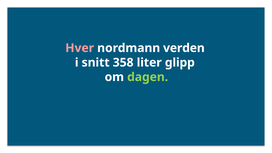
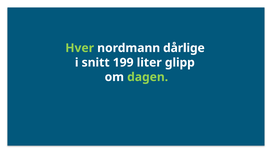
Hver colour: pink -> light green (80, 48)
verden: verden -> dårlige (184, 48)
358: 358 -> 199 (123, 63)
